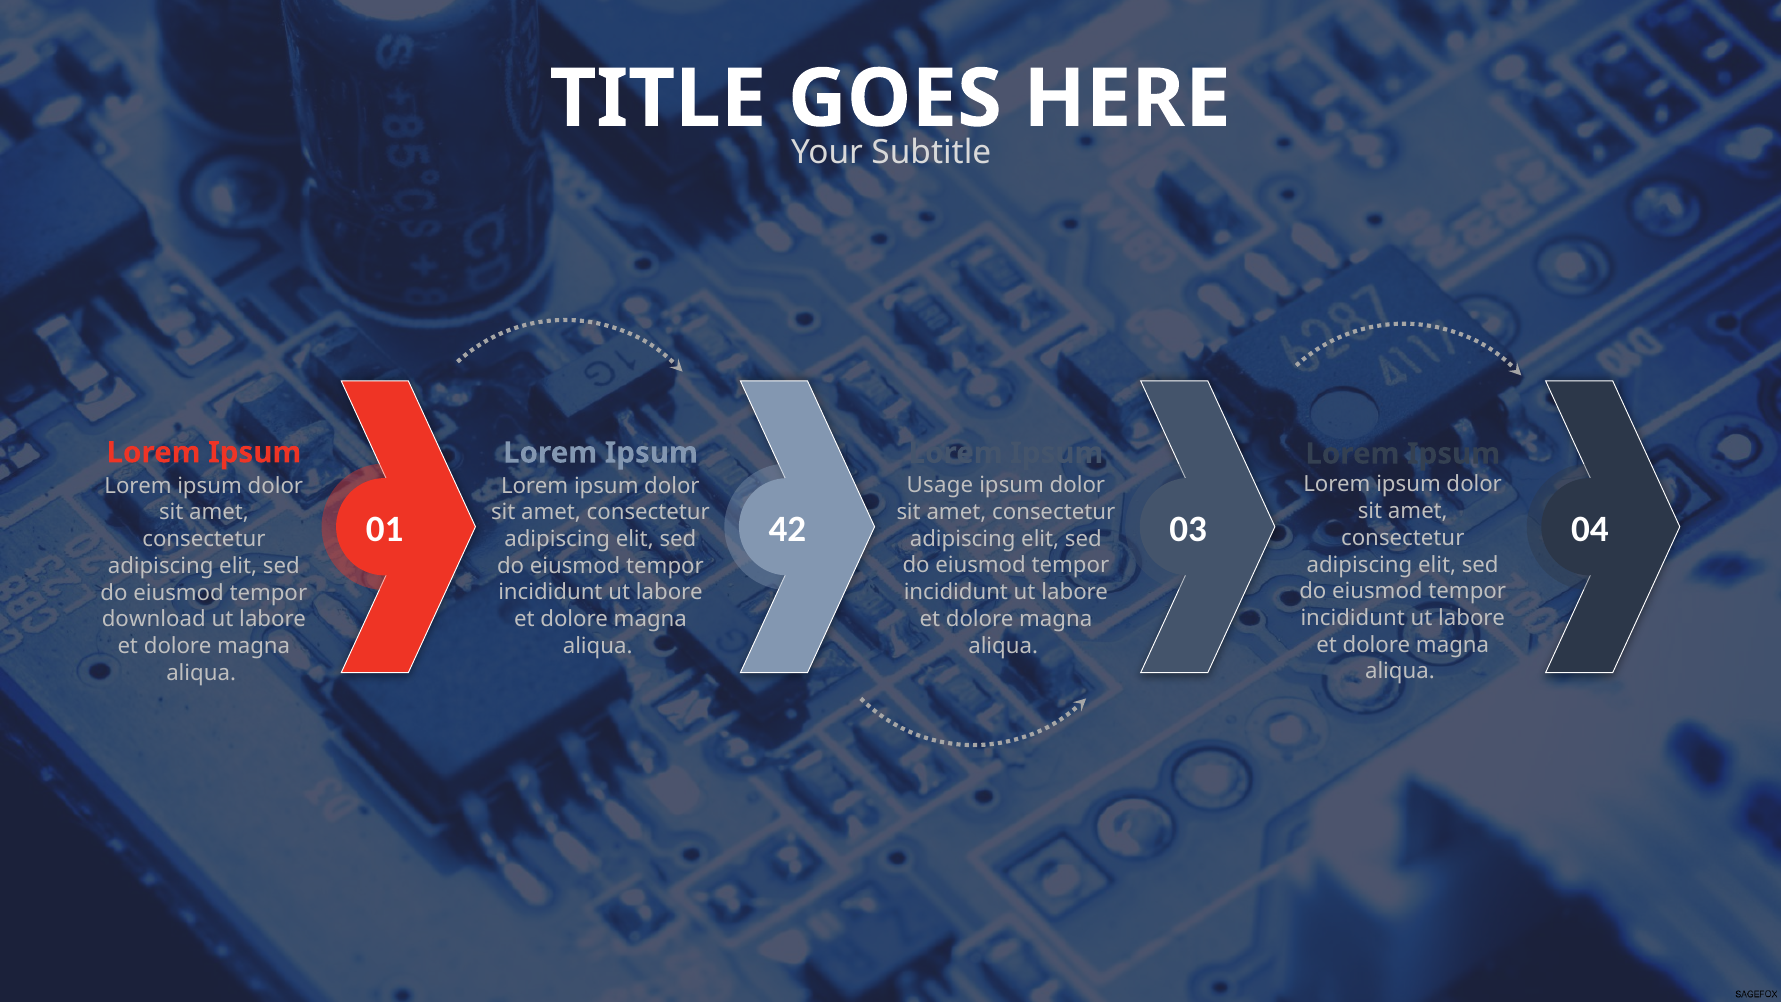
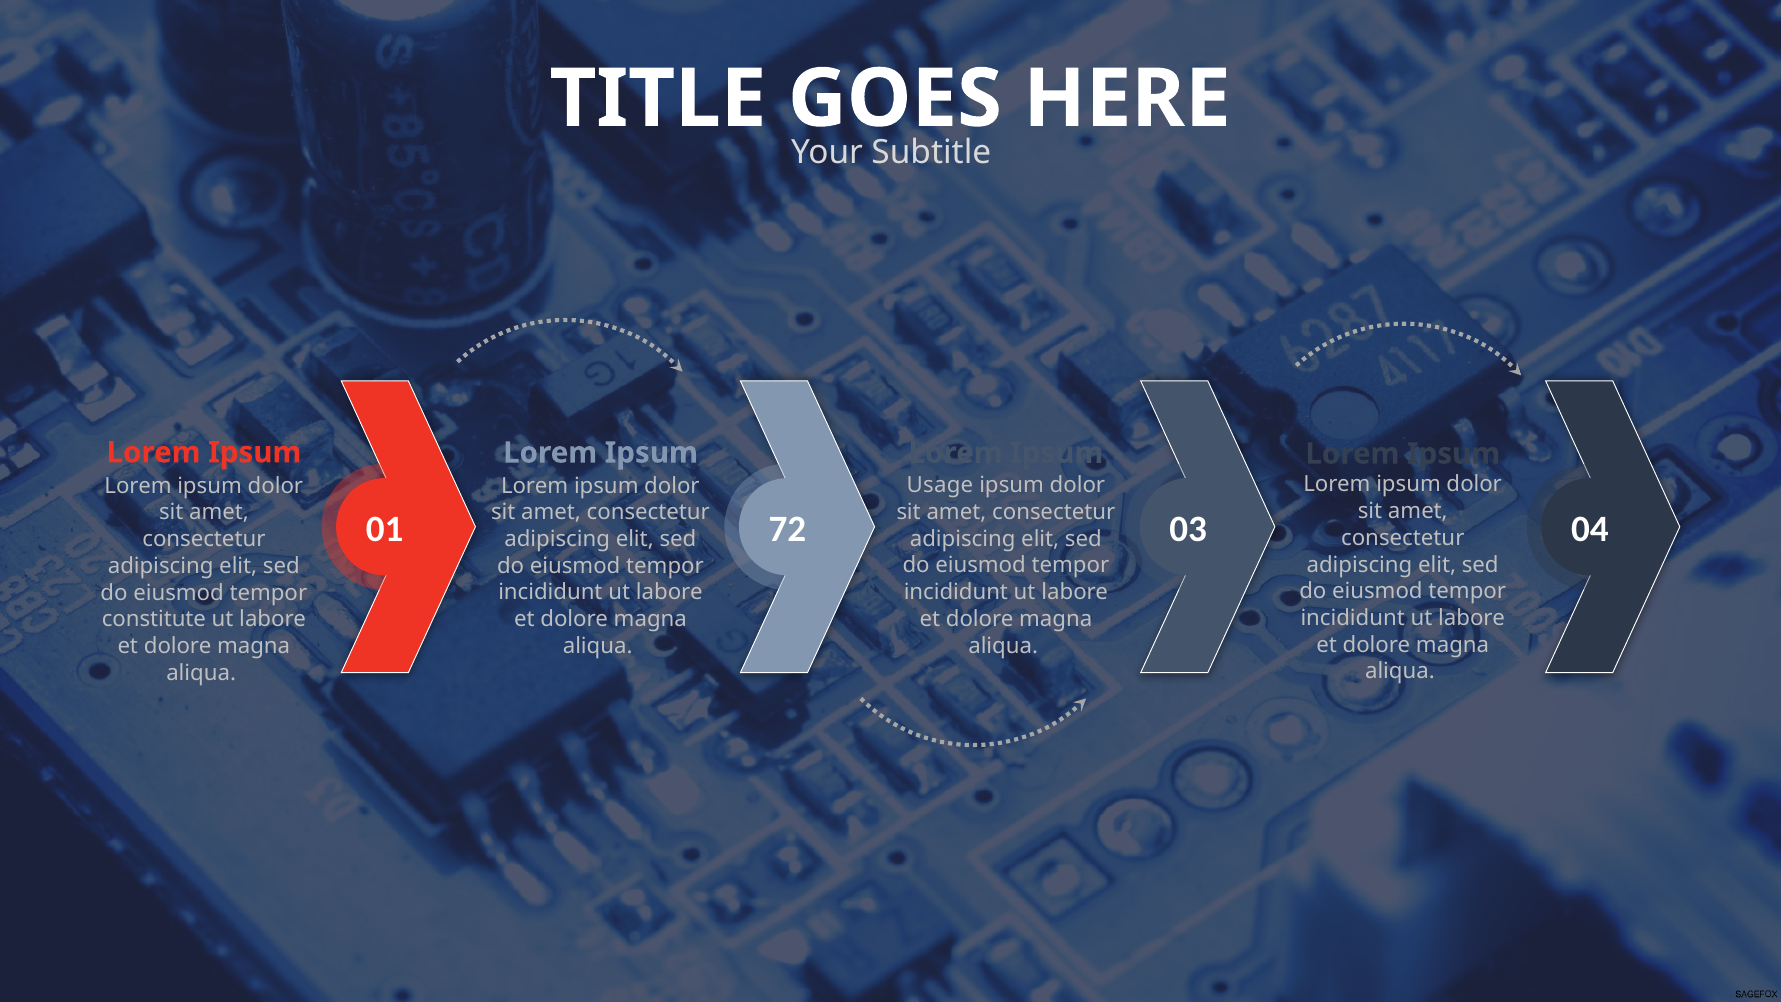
42: 42 -> 72 (787, 529)
download: download -> constitute (154, 619)
